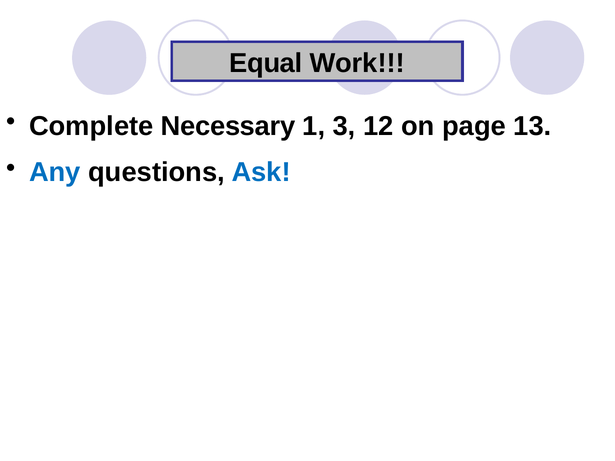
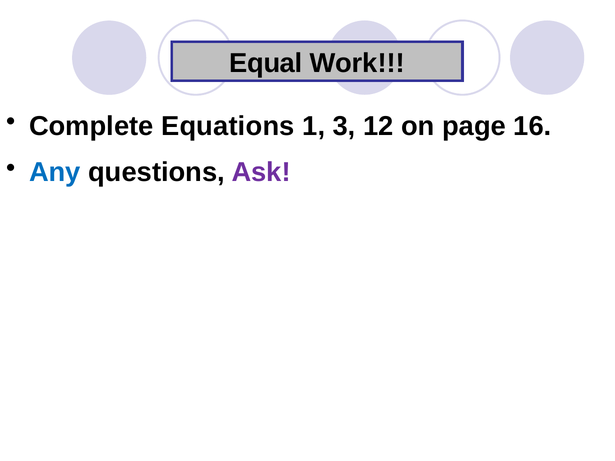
Necessary: Necessary -> Equations (228, 126)
13: 13 -> 16 (532, 126)
Ask colour: blue -> purple (261, 173)
